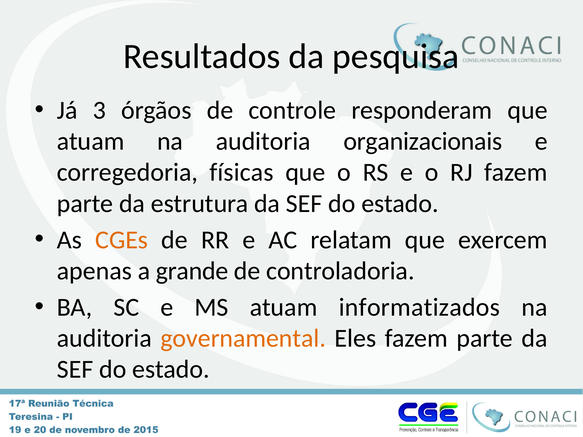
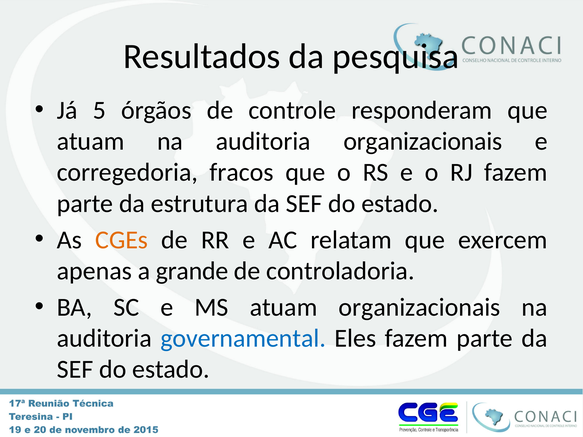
3: 3 -> 5 (99, 110)
físicas: físicas -> fracos (242, 173)
atuam informatizados: informatizados -> organizacionais (420, 307)
governamental colour: orange -> blue (243, 338)
